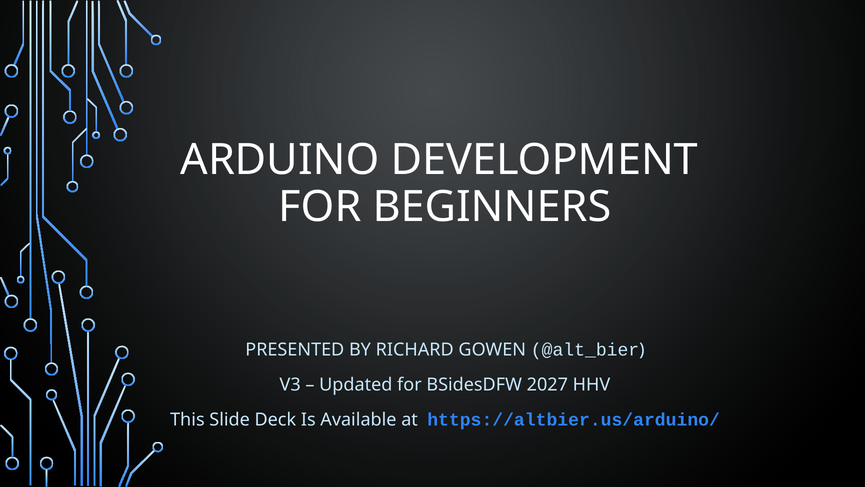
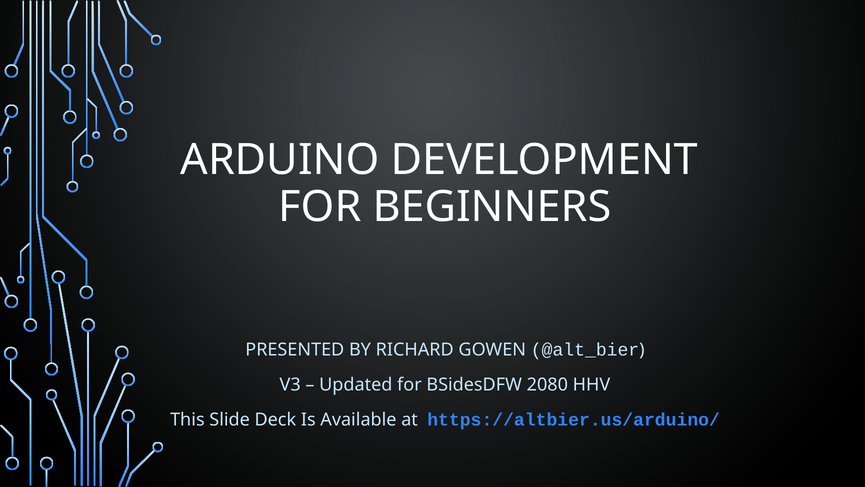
2027: 2027 -> 2080 (547, 384)
